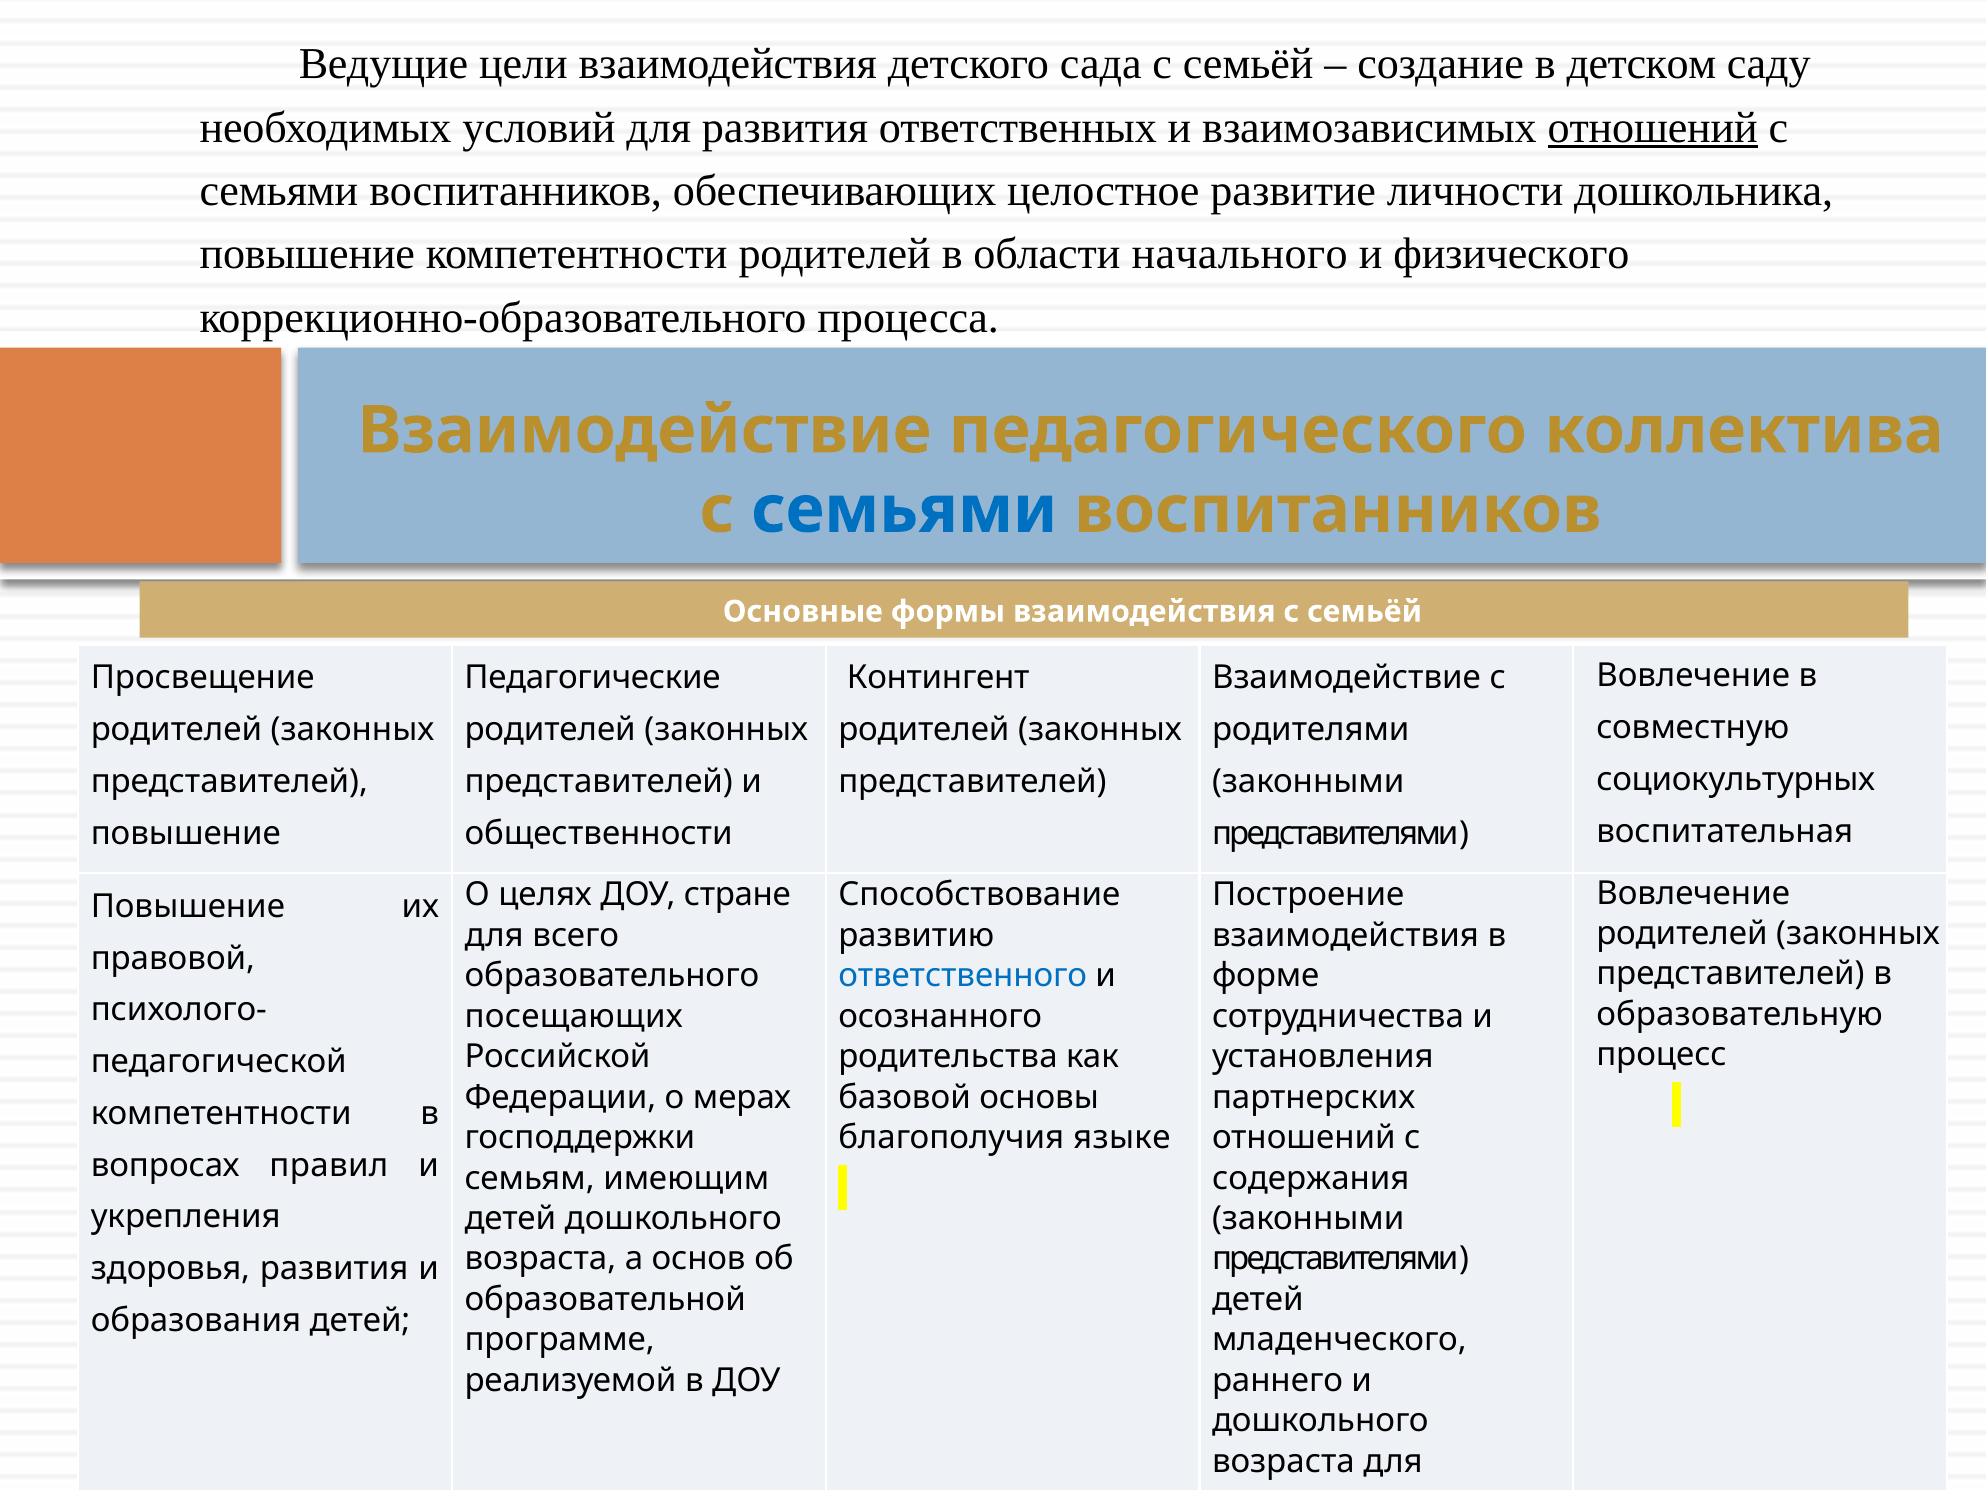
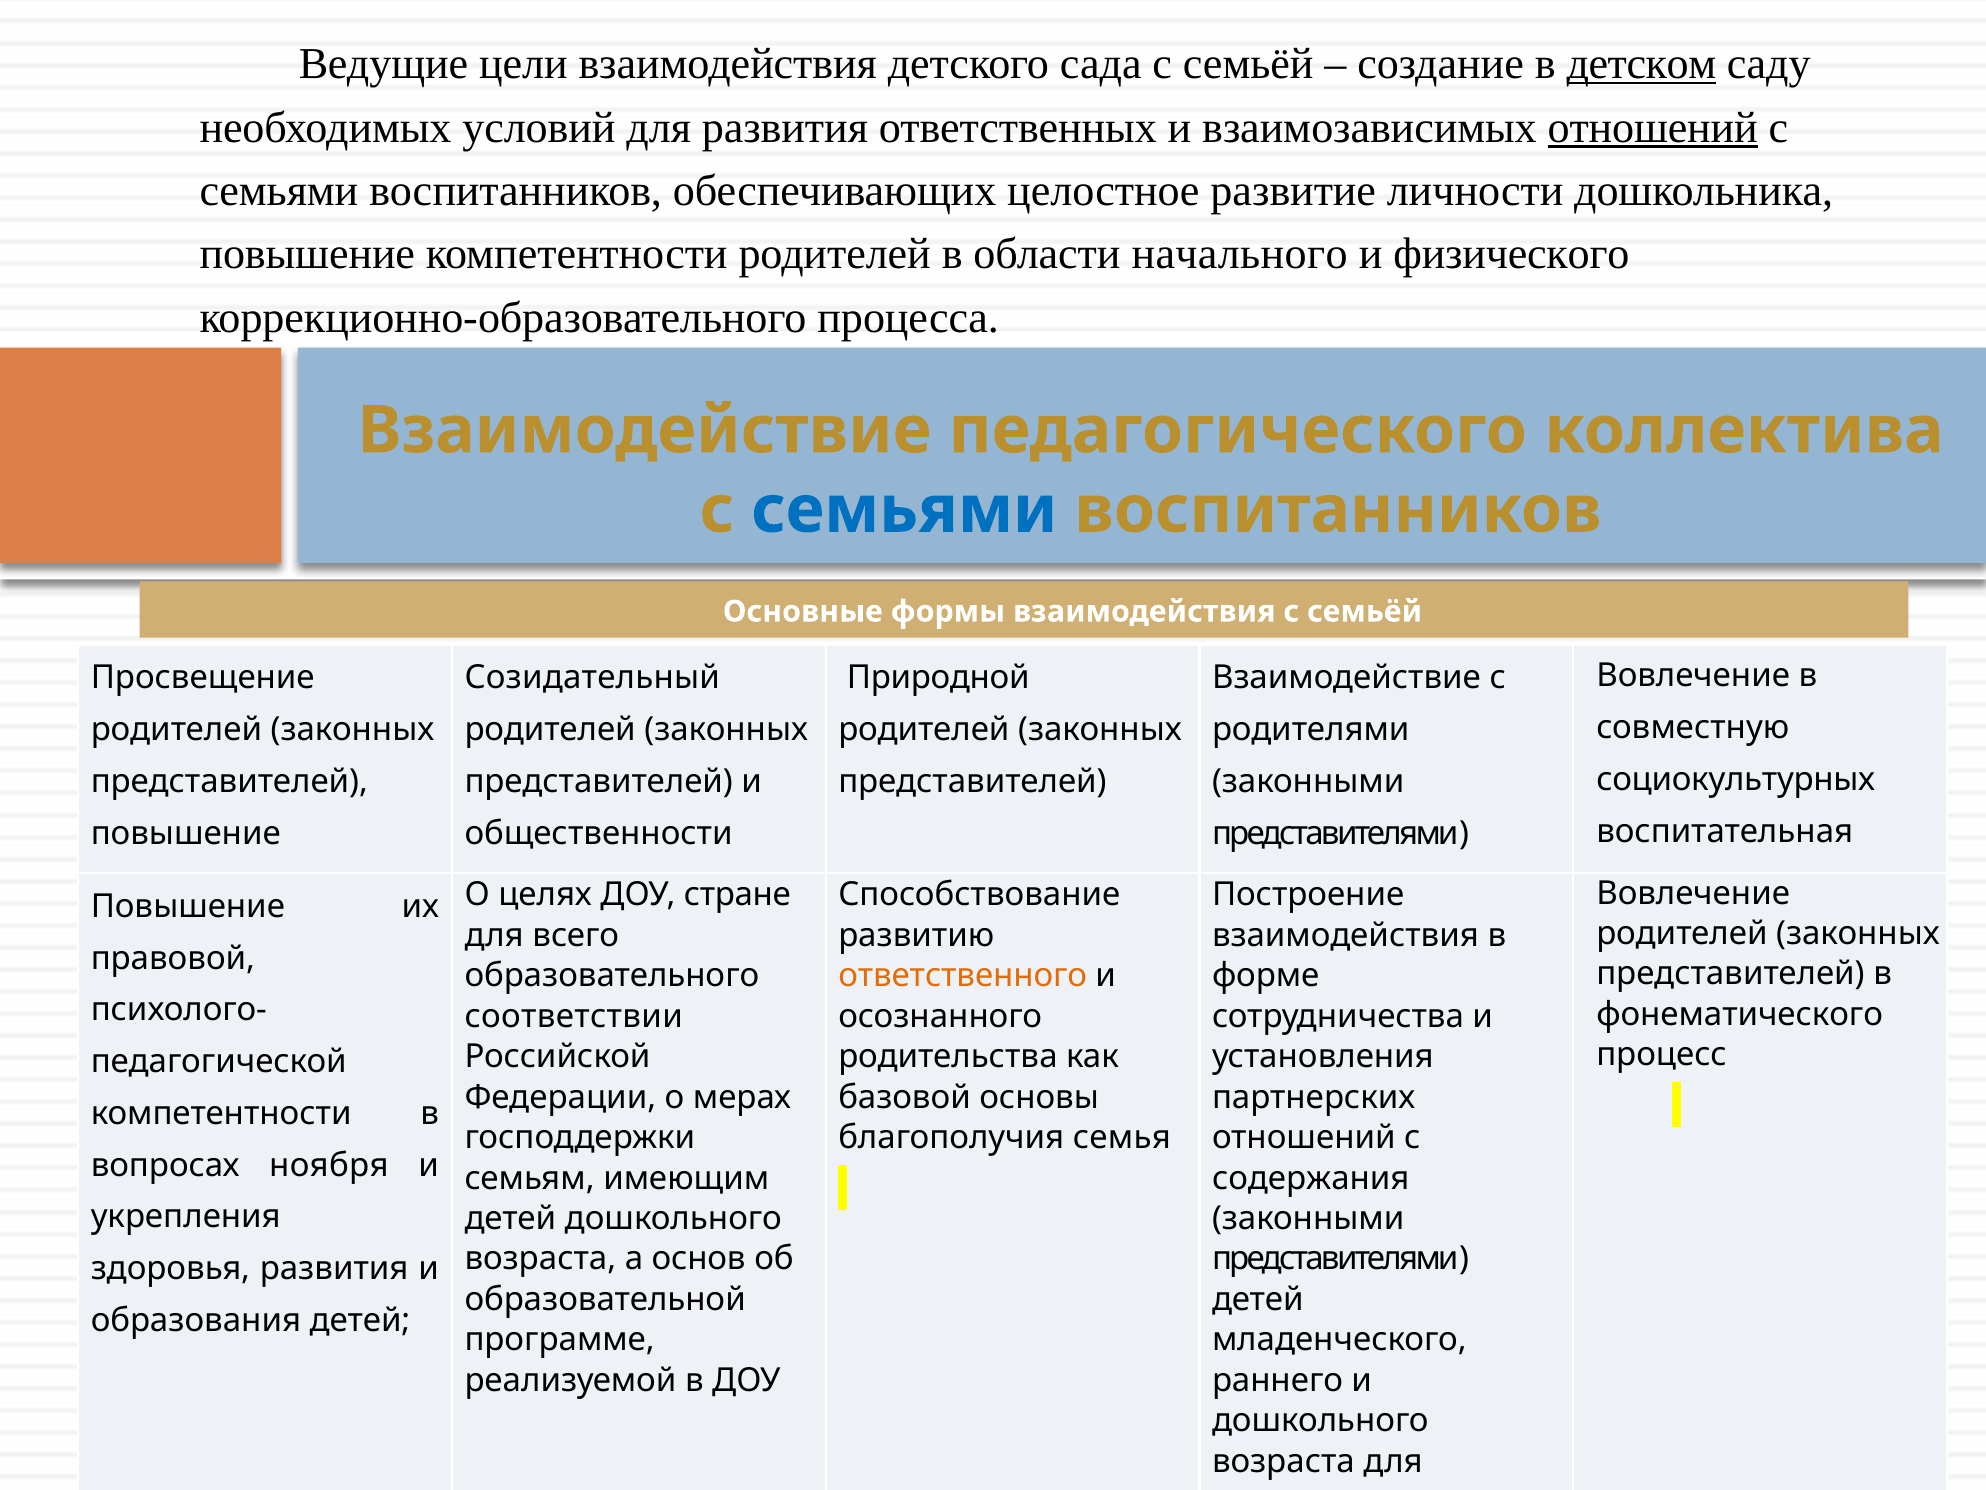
детском underline: none -> present (1641, 64)
Педагогические: Педагогические -> Созидательный (592, 678)
Контингент: Контингент -> Природной (938, 678)
ответственного colour: blue -> orange (963, 976)
образовательную: образовательную -> фонематического (1740, 1014)
посещающих: посещающих -> соответствии (574, 1016)
языке: языке -> семья (1122, 1137)
правил: правил -> ноября (329, 1165)
